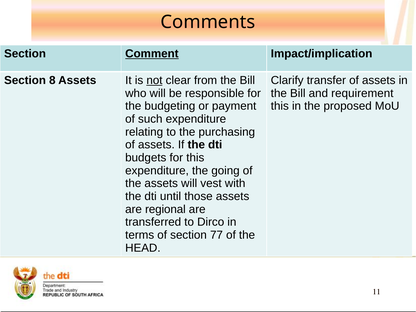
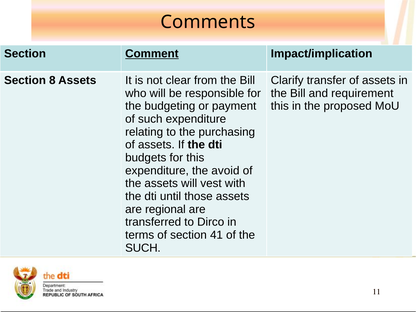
not underline: present -> none (154, 80)
going: going -> avoid (225, 171)
77: 77 -> 41 (217, 235)
HEAD: HEAD -> SUCH (143, 248)
